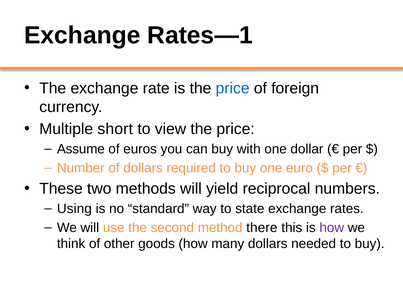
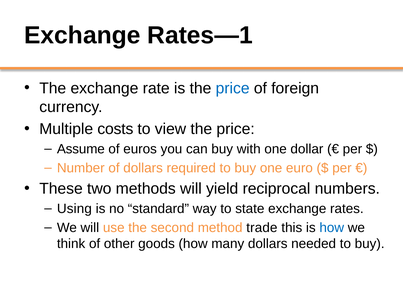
short: short -> costs (115, 129)
there: there -> trade (262, 227)
how colour: purple -> blue (332, 227)
